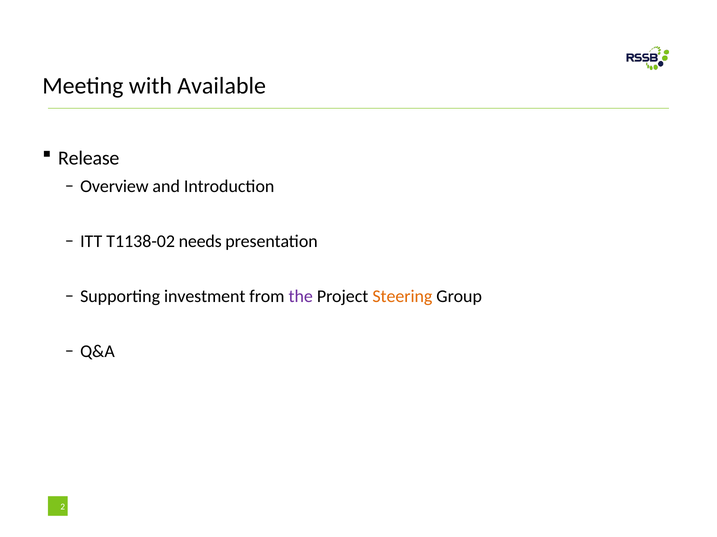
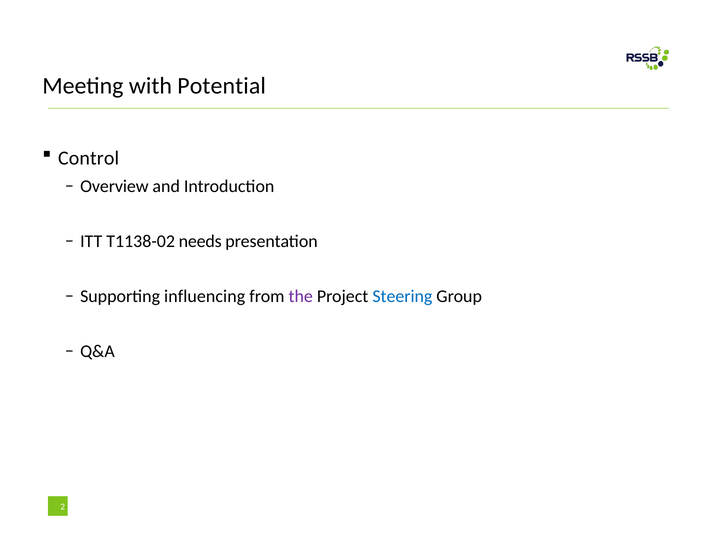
Available: Available -> Potential (222, 86)
Release: Release -> Control (89, 158)
investment: investment -> influencing (205, 297)
Steering colour: orange -> blue (402, 297)
